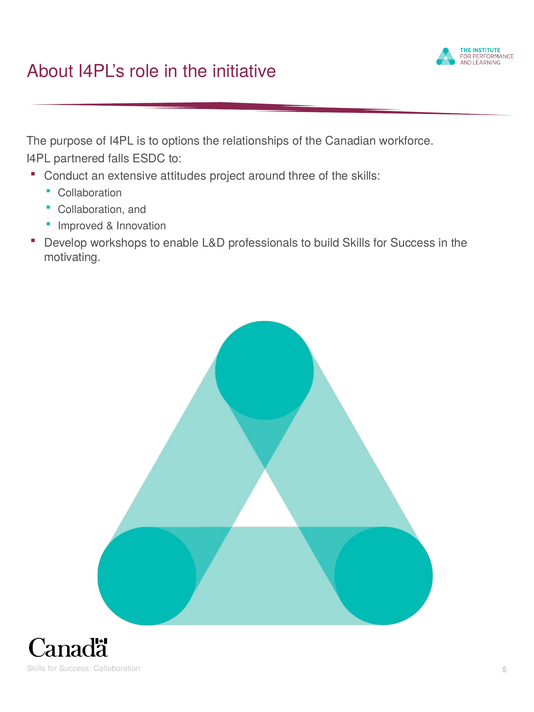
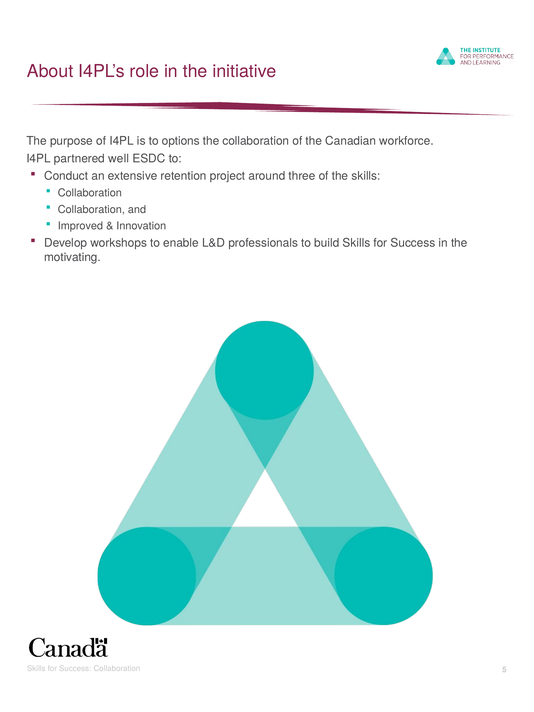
the relationships: relationships -> collaboration (256, 141)
falls: falls -> well (119, 158)
attitudes: attitudes -> retention (184, 176)
